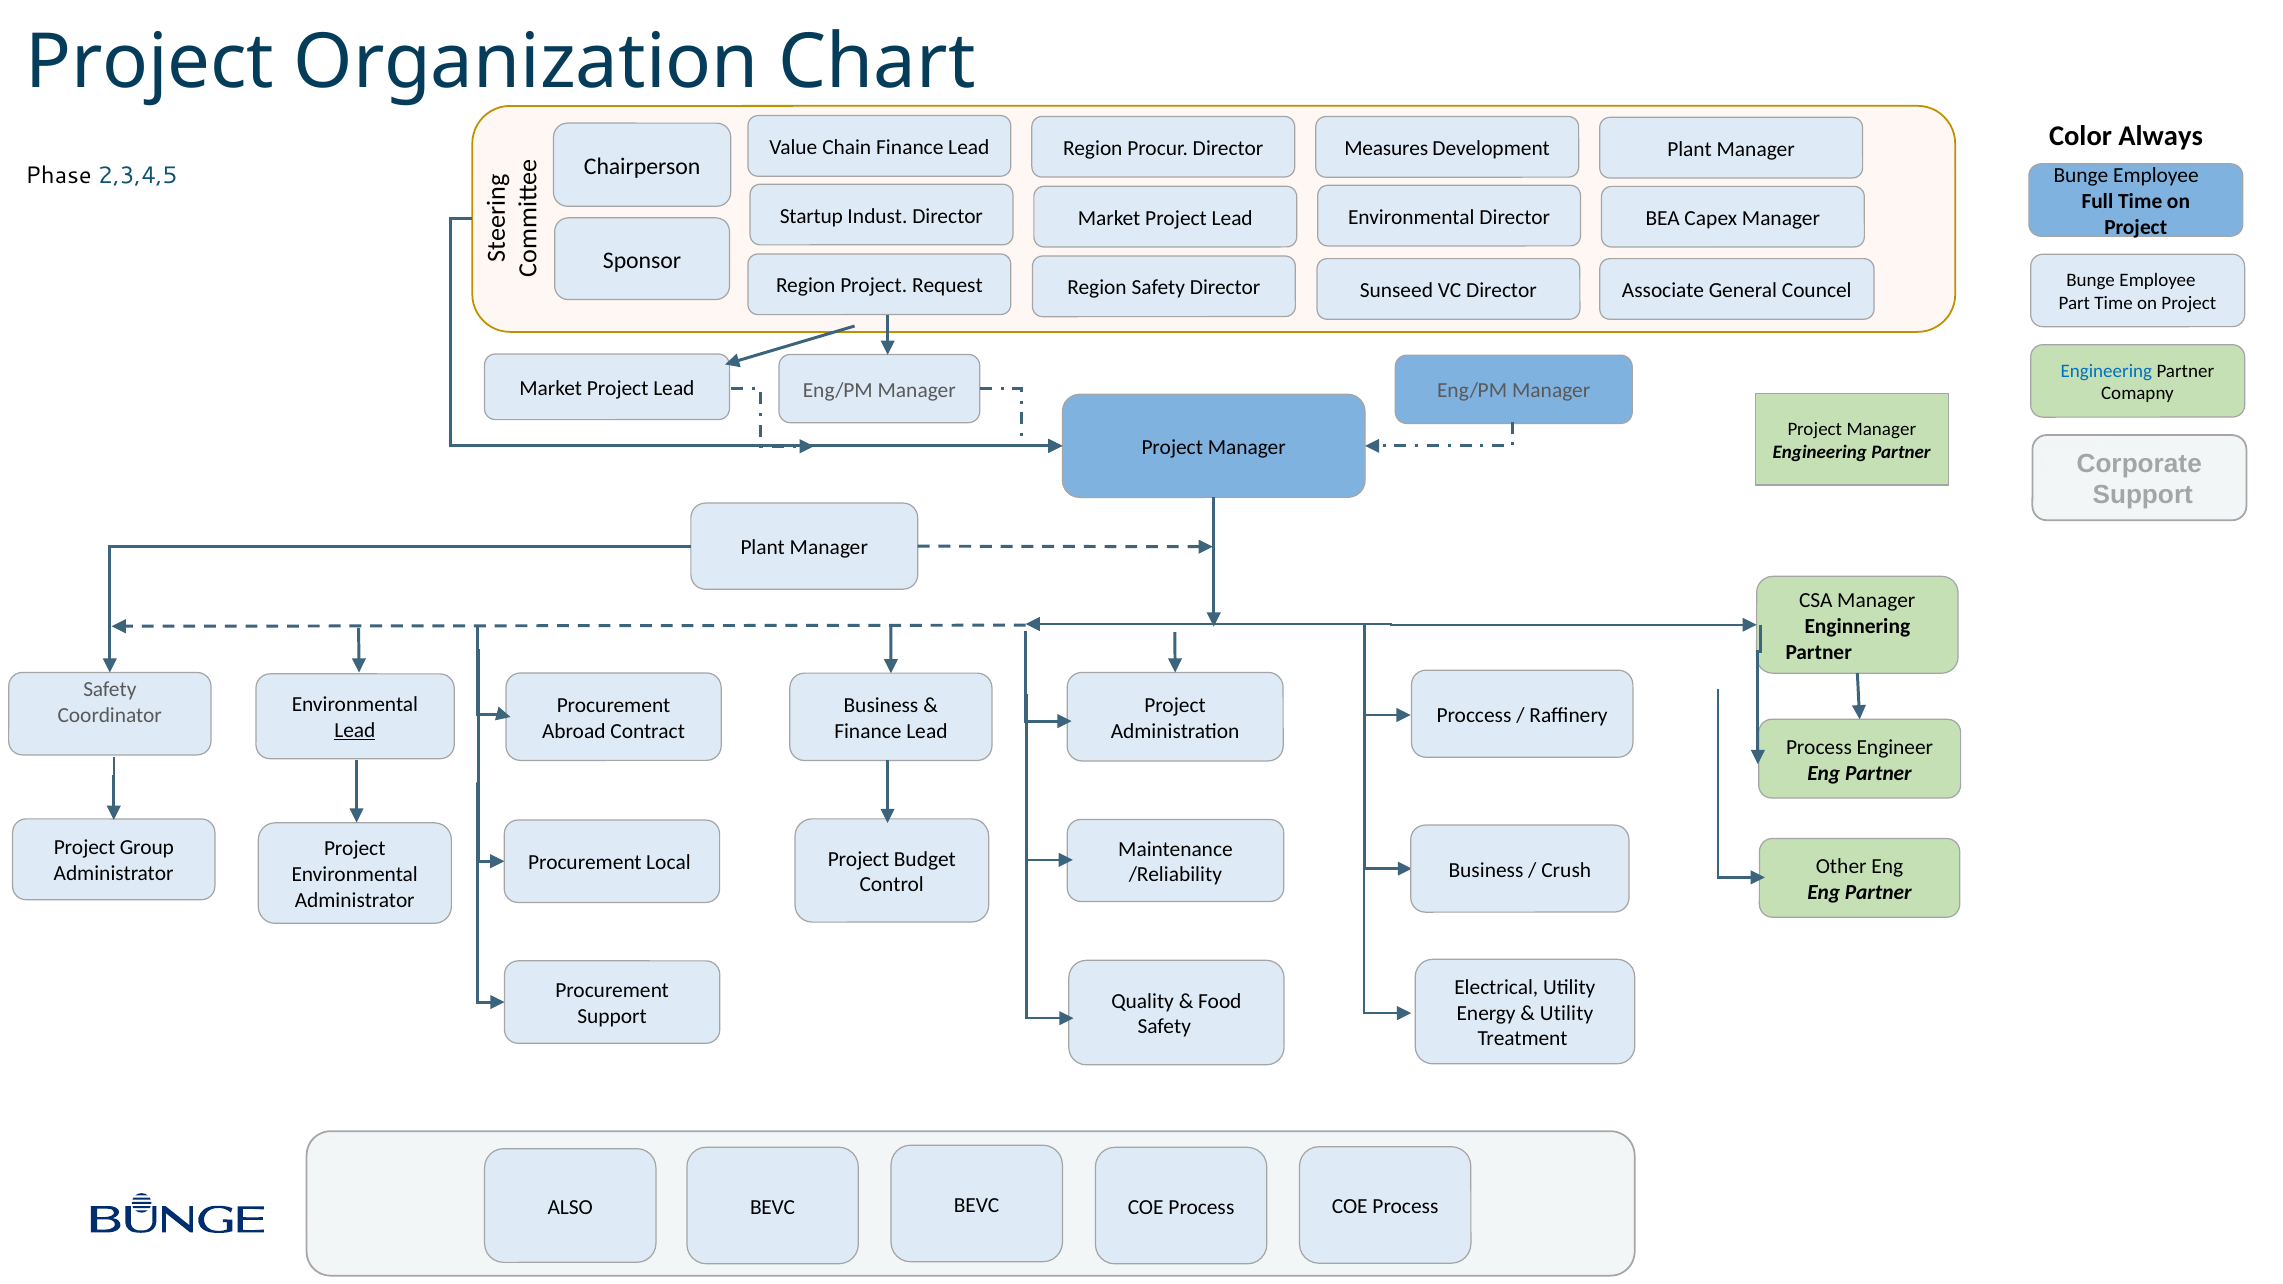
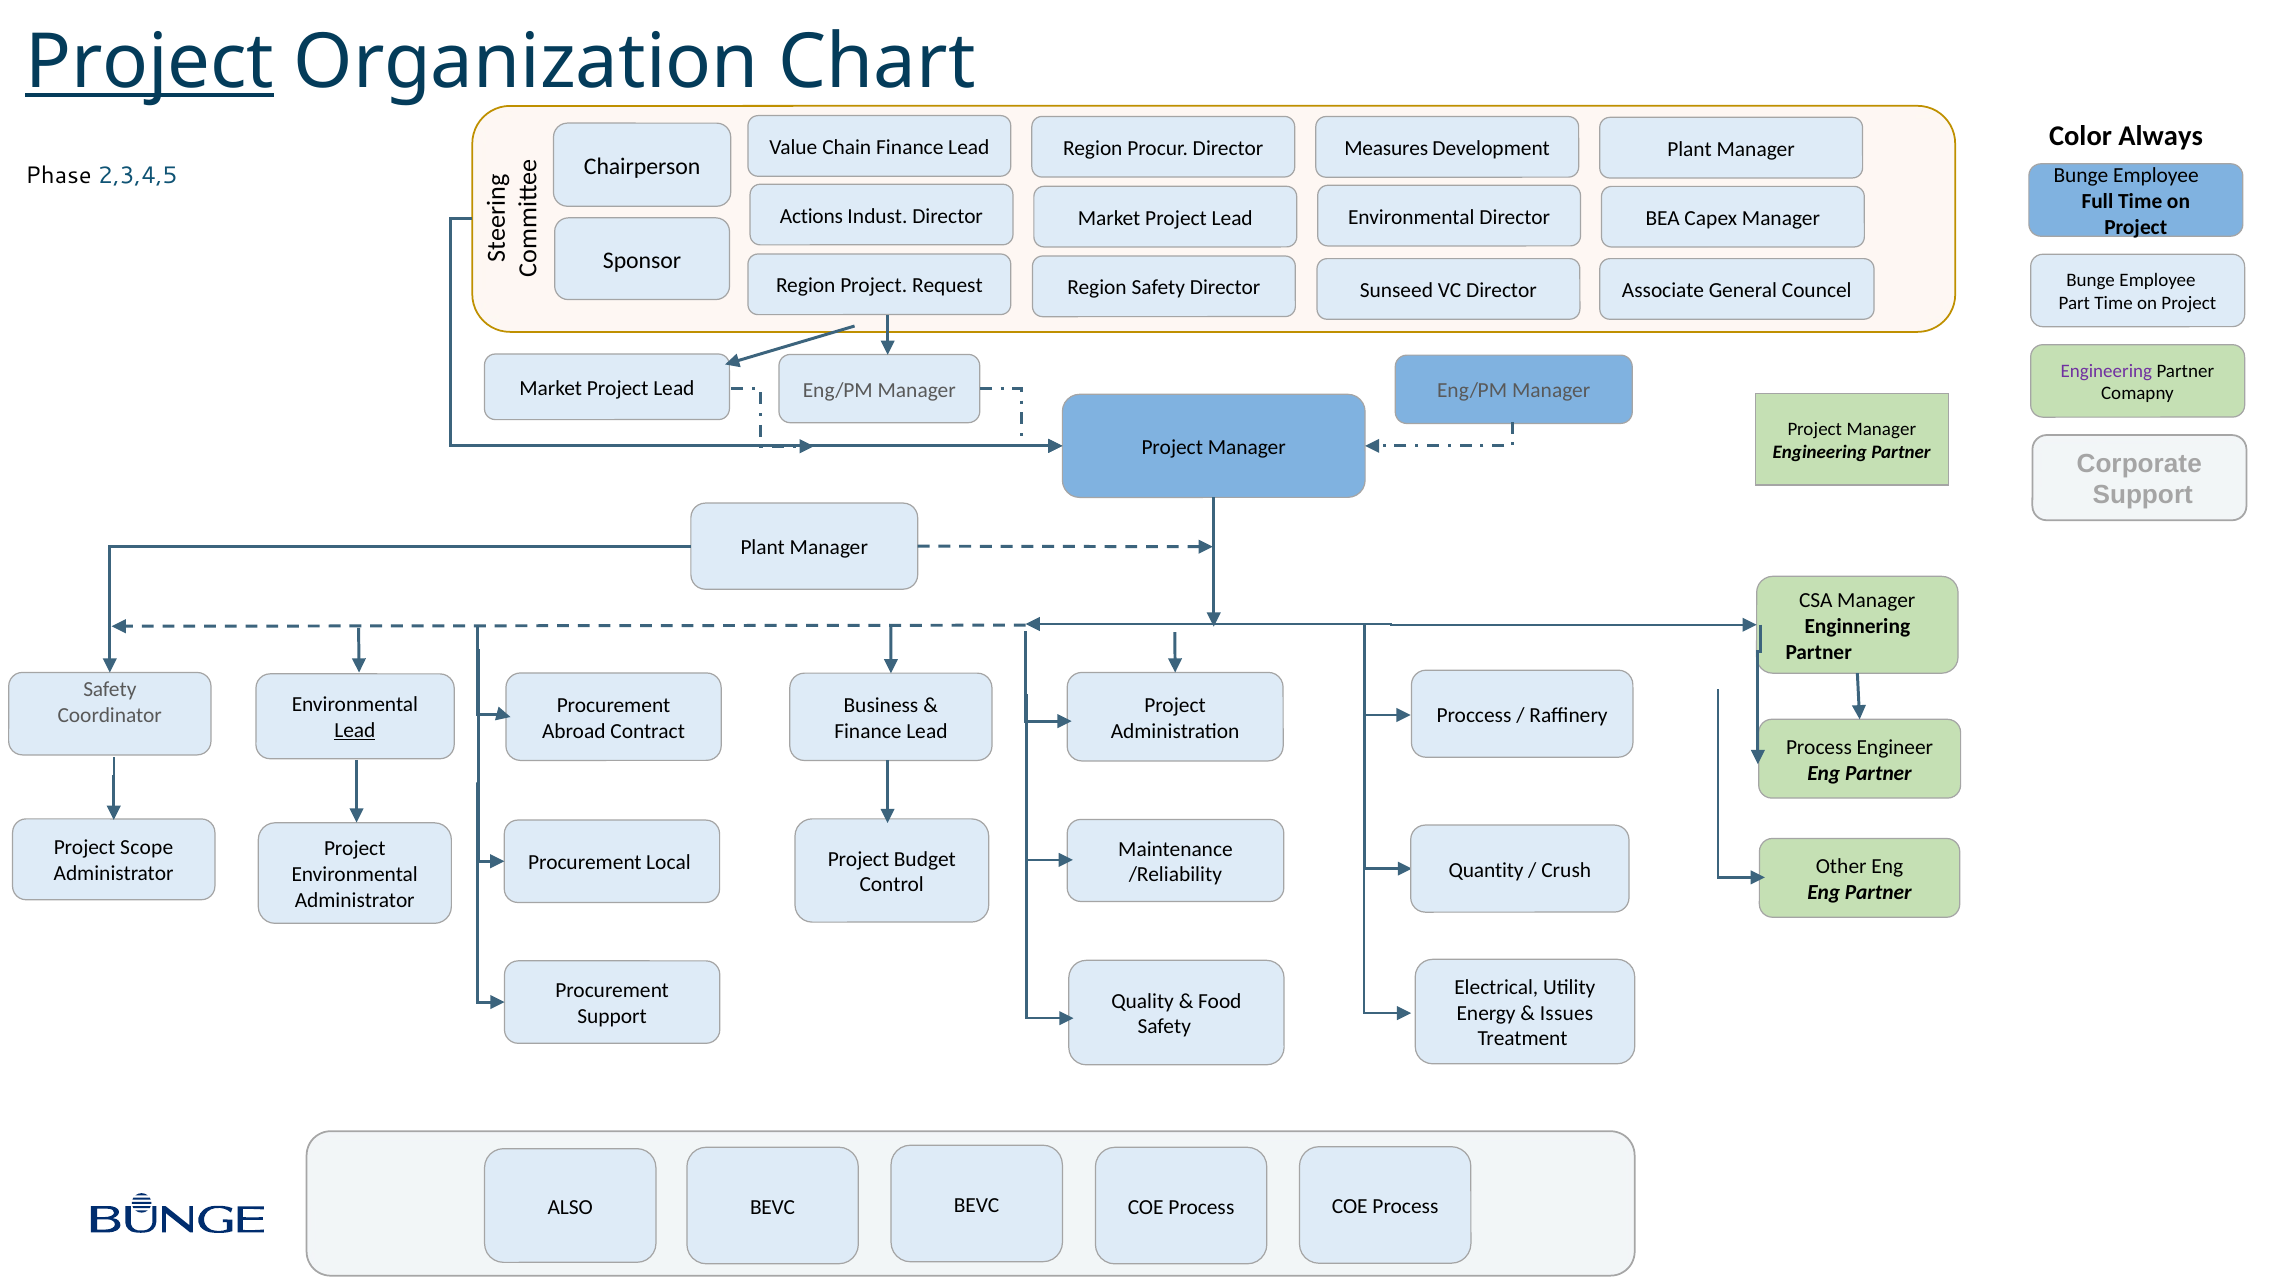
Project underline: none -> present (150, 62)
Startup: Startup -> Actions (811, 216)
Engineering colour: blue -> purple (2106, 371)
Group: Group -> Scope (147, 848)
Business: Business -> Quantity (1486, 870)
Utility: Utility -> Issues (1567, 1013)
